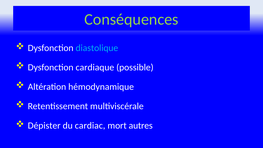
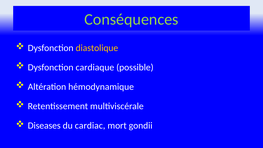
diastolique colour: light blue -> yellow (97, 48)
Dépister: Dépister -> Diseases (44, 126)
autres: autres -> gondii (141, 126)
